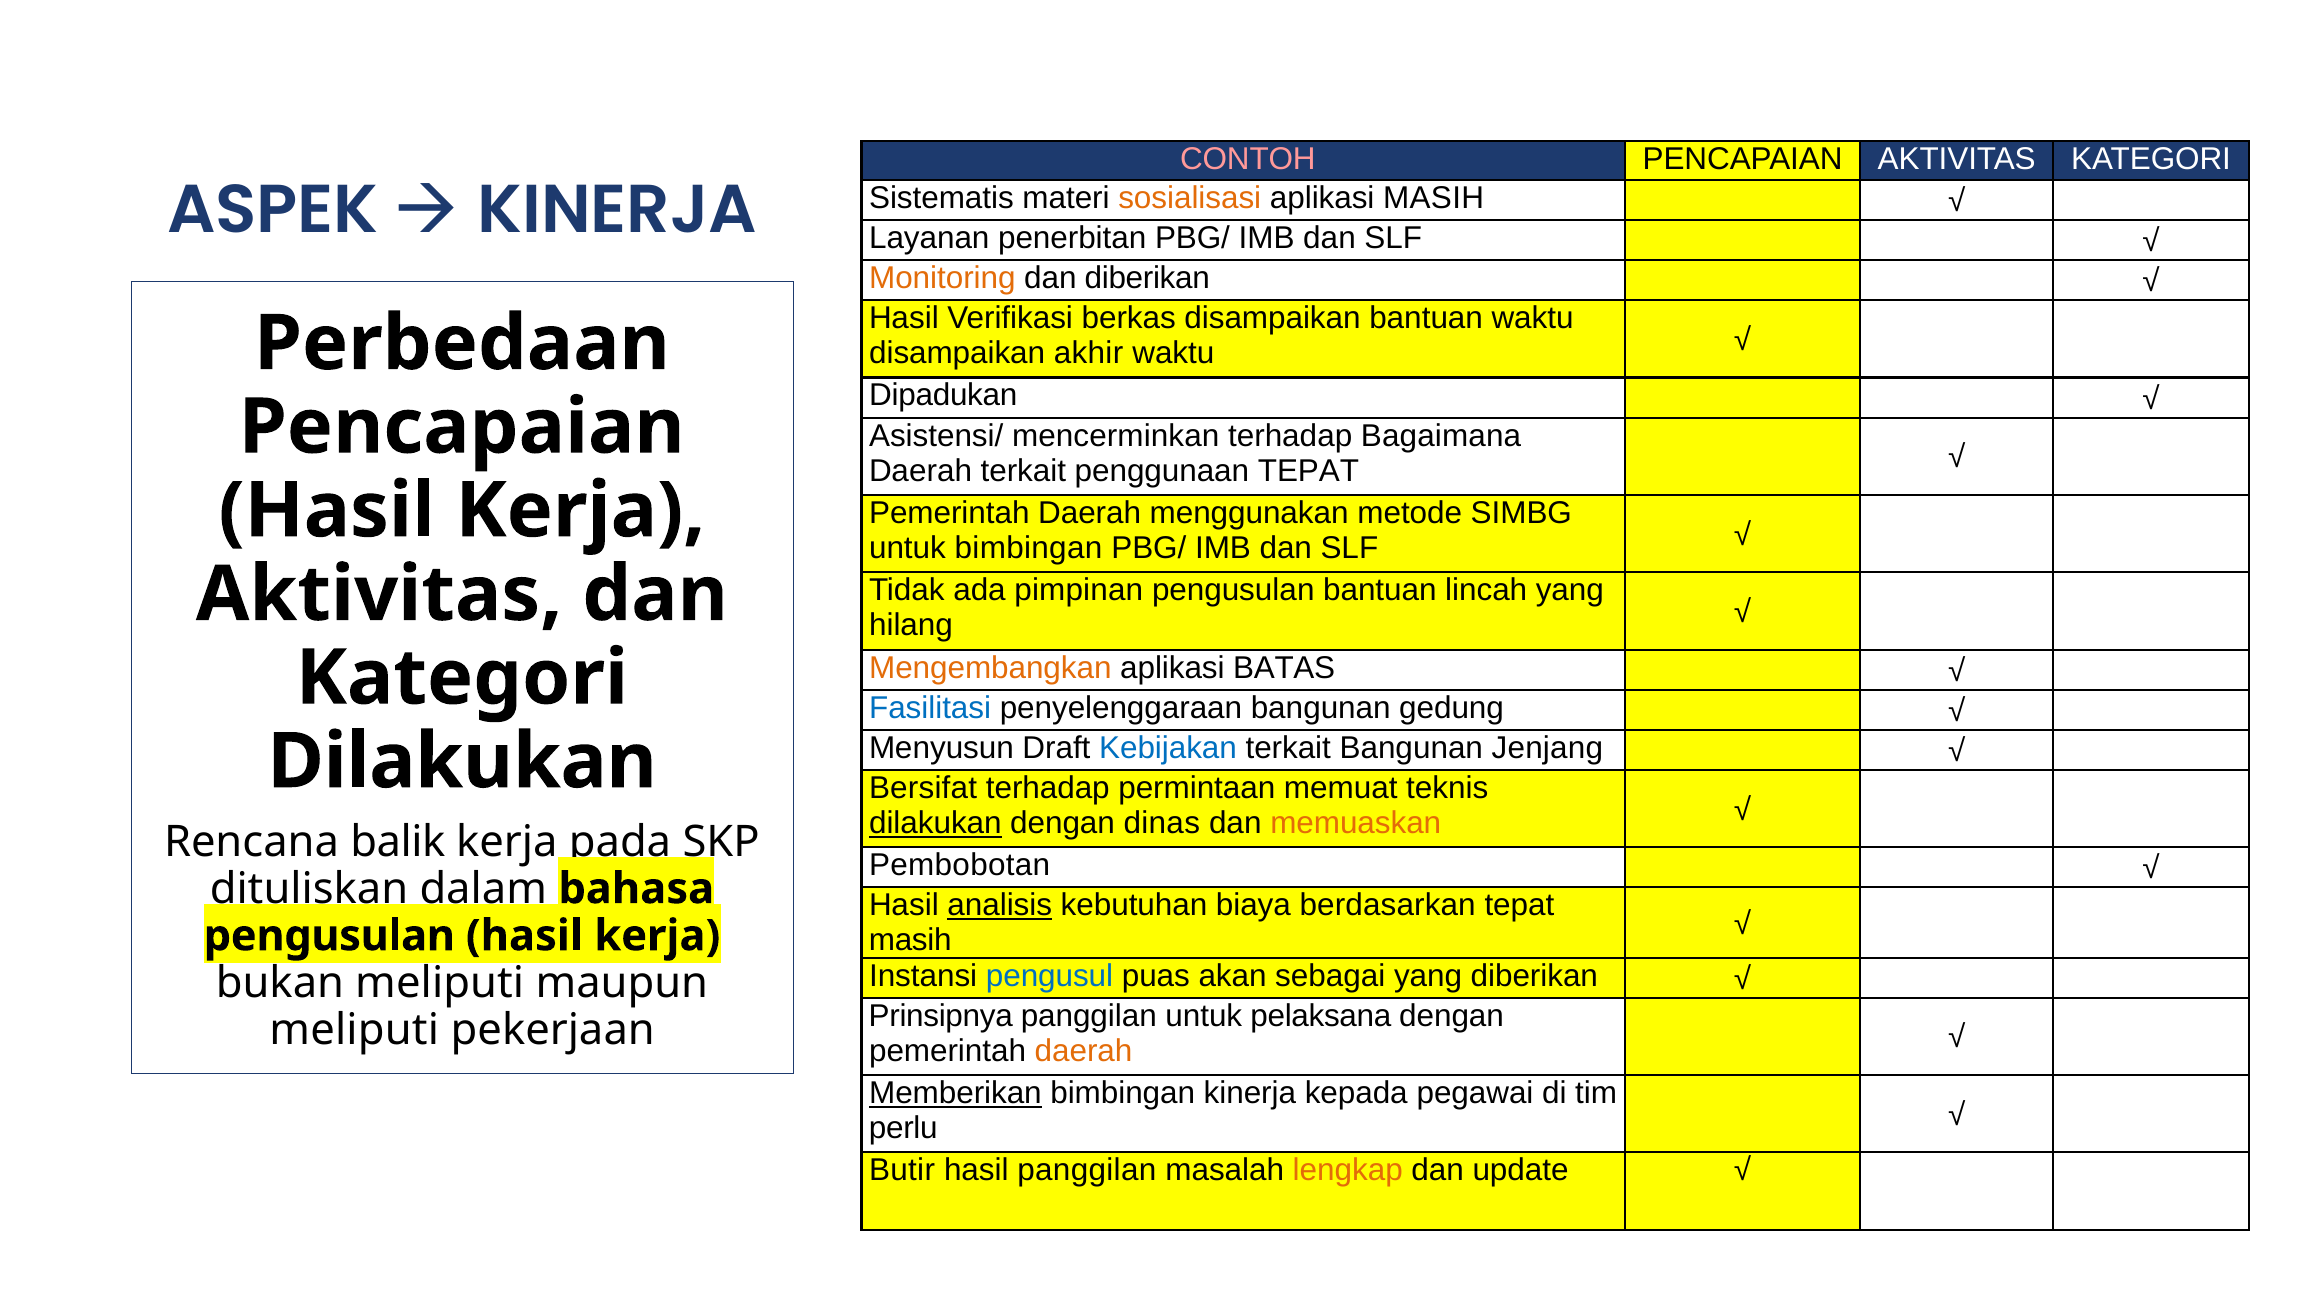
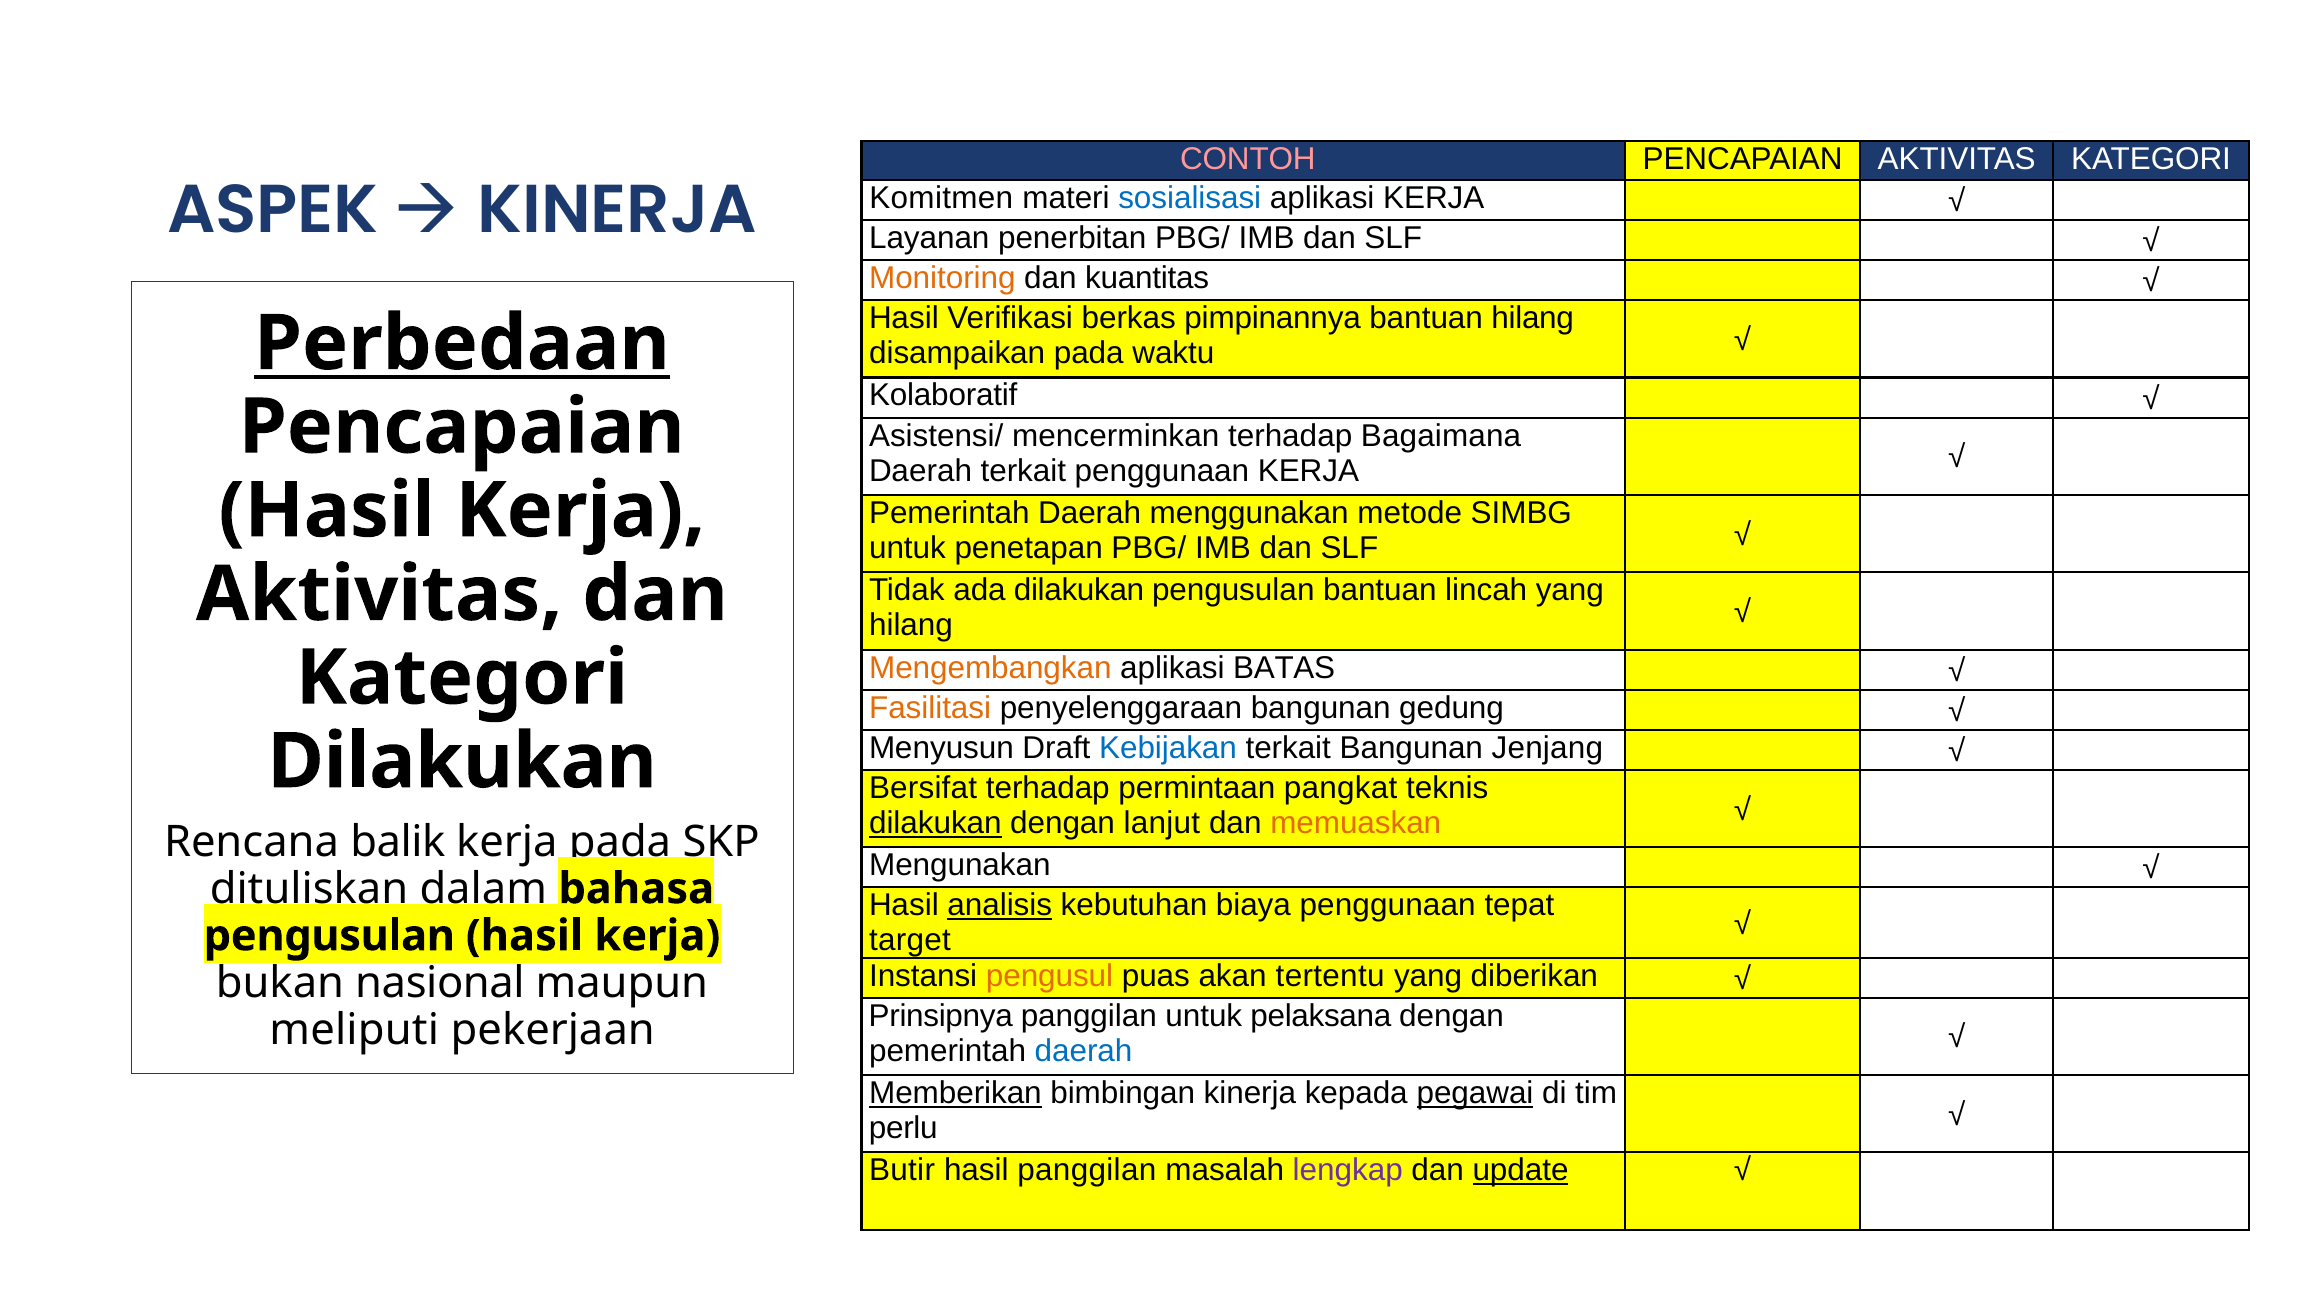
Sistematis: Sistematis -> Komitmen (941, 198)
sosialisasi colour: orange -> blue (1190, 198)
aplikasi MASIH: MASIH -> KERJA (1434, 198)
dan diberikan: diberikan -> kuantitas (1147, 278)
berkas disampaikan: disampaikan -> pimpinannya (1273, 318)
bantuan waktu: waktu -> hilang (1533, 318)
Perbedaan underline: none -> present (462, 344)
disampaikan akhir: akhir -> pada (1089, 353)
Dipadukan: Dipadukan -> Kolaboratif (943, 396)
penggunaan TEPAT: TEPAT -> KERJA (1308, 471)
untuk bimbingan: bimbingan -> penetapan (1029, 548)
ada pimpinan: pimpinan -> dilakukan (1079, 590)
Fasilitasi colour: blue -> orange (930, 708)
memuat: memuat -> pangkat (1341, 788)
dinas: dinas -> lanjut (1162, 823)
Pembobotan: Pembobotan -> Mengunakan (960, 865)
biaya berdasarkan: berdasarkan -> penggunaan (1388, 905)
masih: masih -> target (910, 941)
pengusul colour: blue -> orange (1050, 976)
sebagai: sebagai -> tertentu (1330, 976)
bukan meliputi: meliputi -> nasional (440, 983)
daerah colour: orange -> blue (1084, 1051)
pegawai underline: none -> present (1475, 1093)
lengkap colour: orange -> purple (1348, 1171)
update underline: none -> present (1521, 1171)
